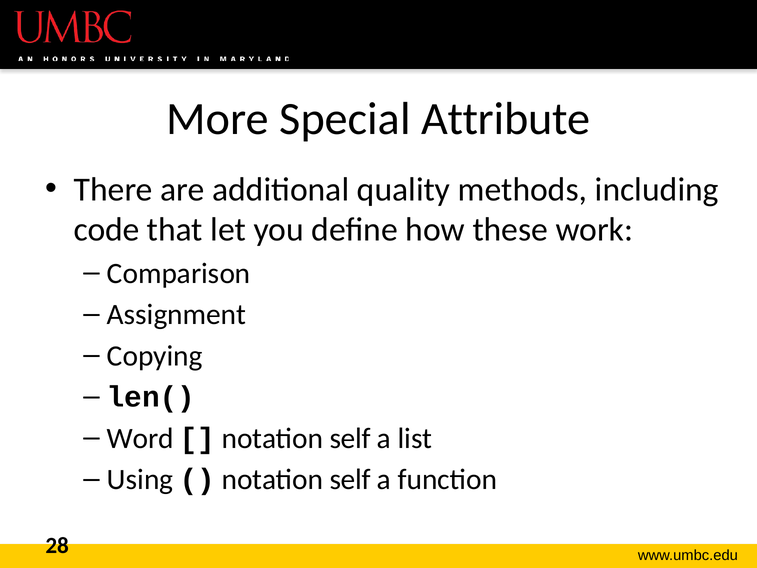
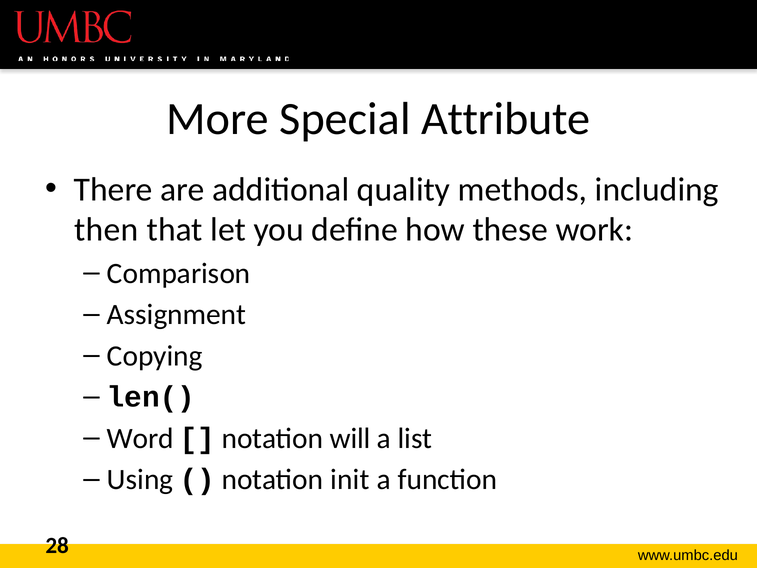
code: code -> then (106, 230)
self: self -> will (350, 438)
self: self -> init (350, 479)
